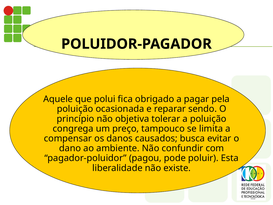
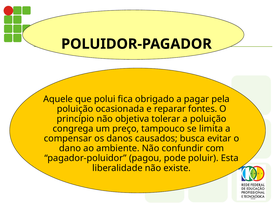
sendo: sendo -> fontes (203, 109)
